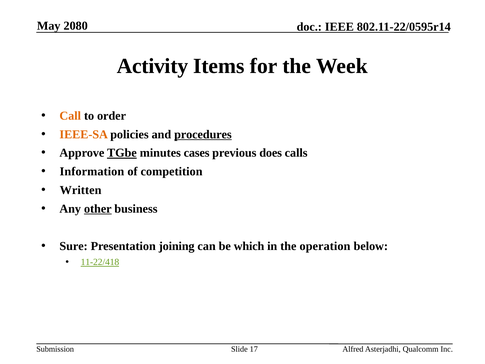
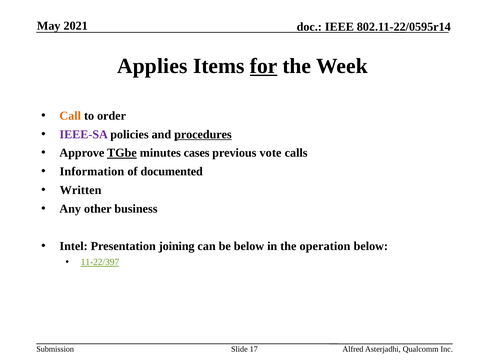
2080: 2080 -> 2021 (76, 26)
Activity: Activity -> Applies (152, 66)
for underline: none -> present (264, 66)
IEEE-SA colour: orange -> purple (84, 134)
does: does -> vote (271, 153)
competition: competition -> documented (172, 171)
other underline: present -> none (98, 209)
Sure: Sure -> Intel (74, 246)
be which: which -> below (249, 246)
11-22/418: 11-22/418 -> 11-22/397 (100, 262)
